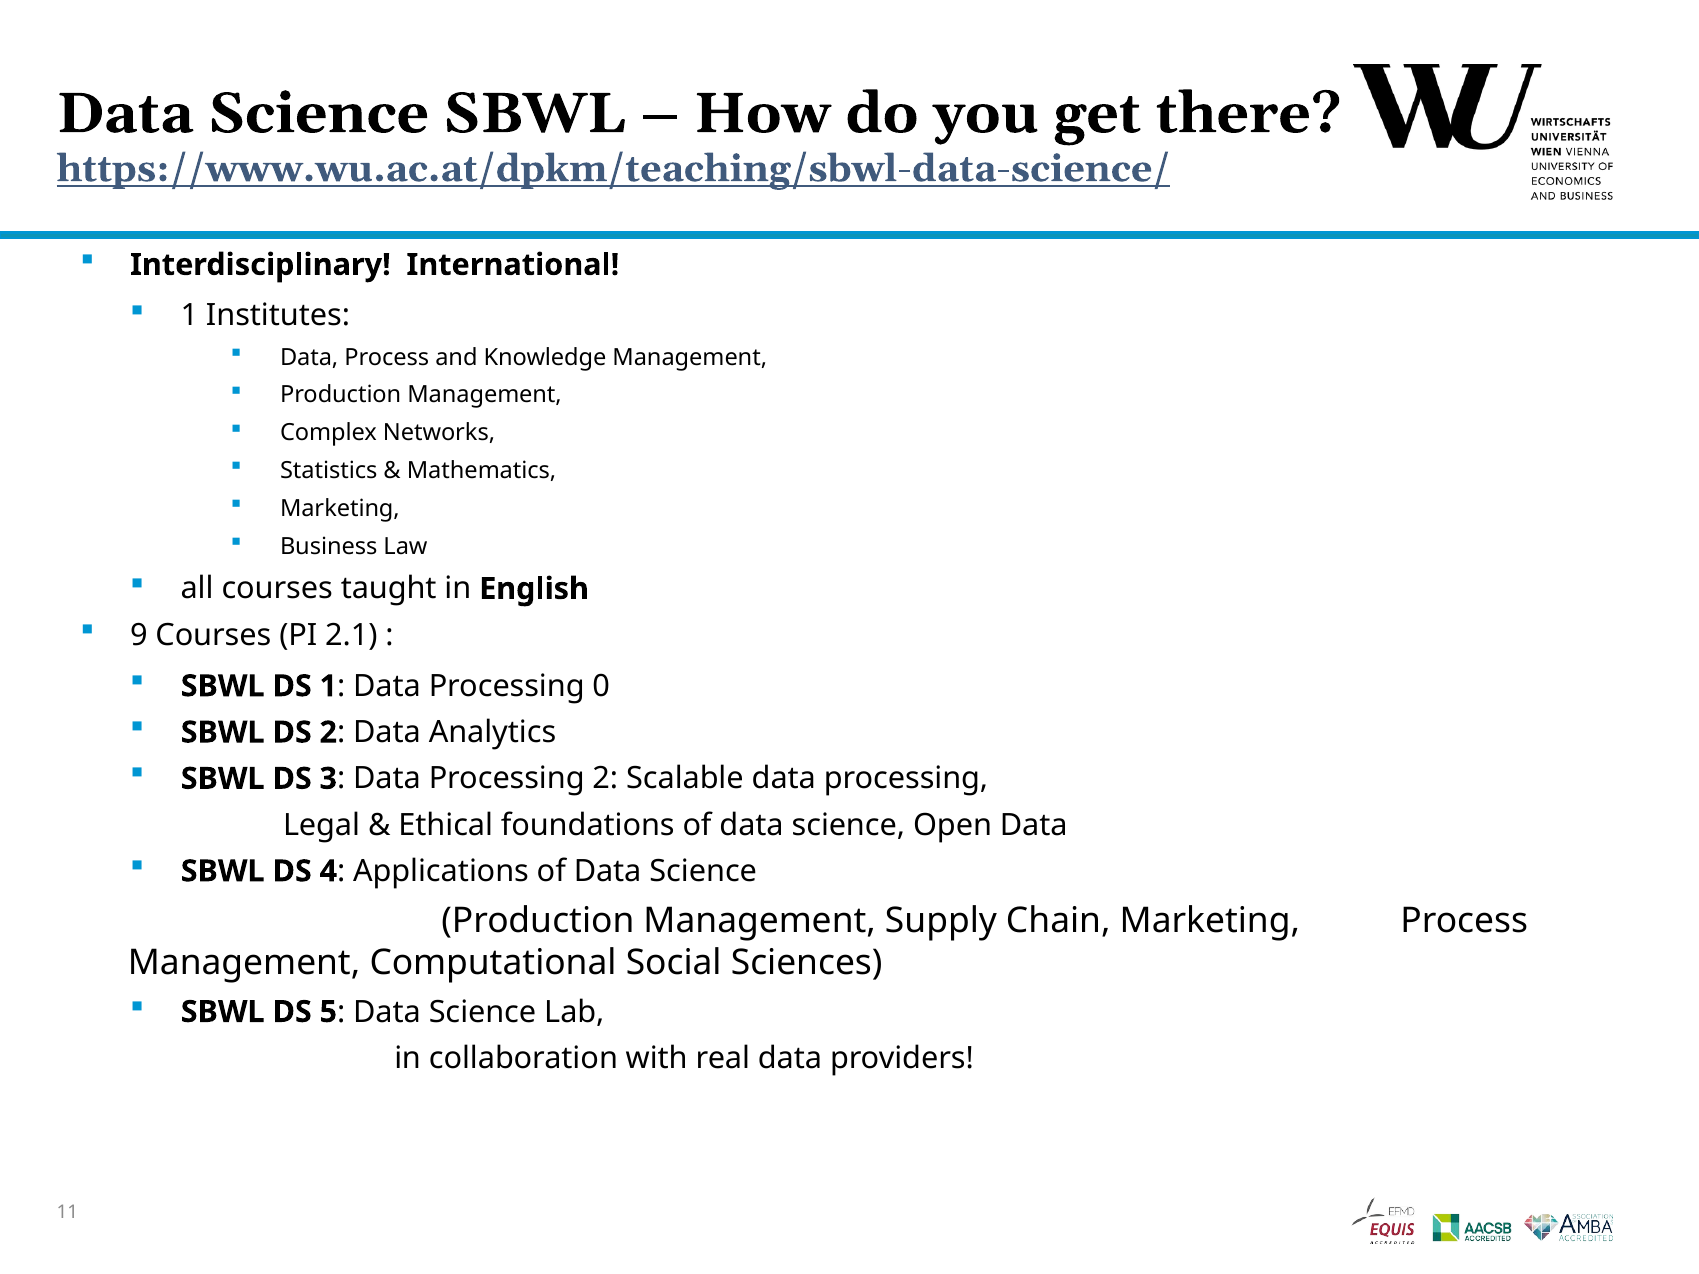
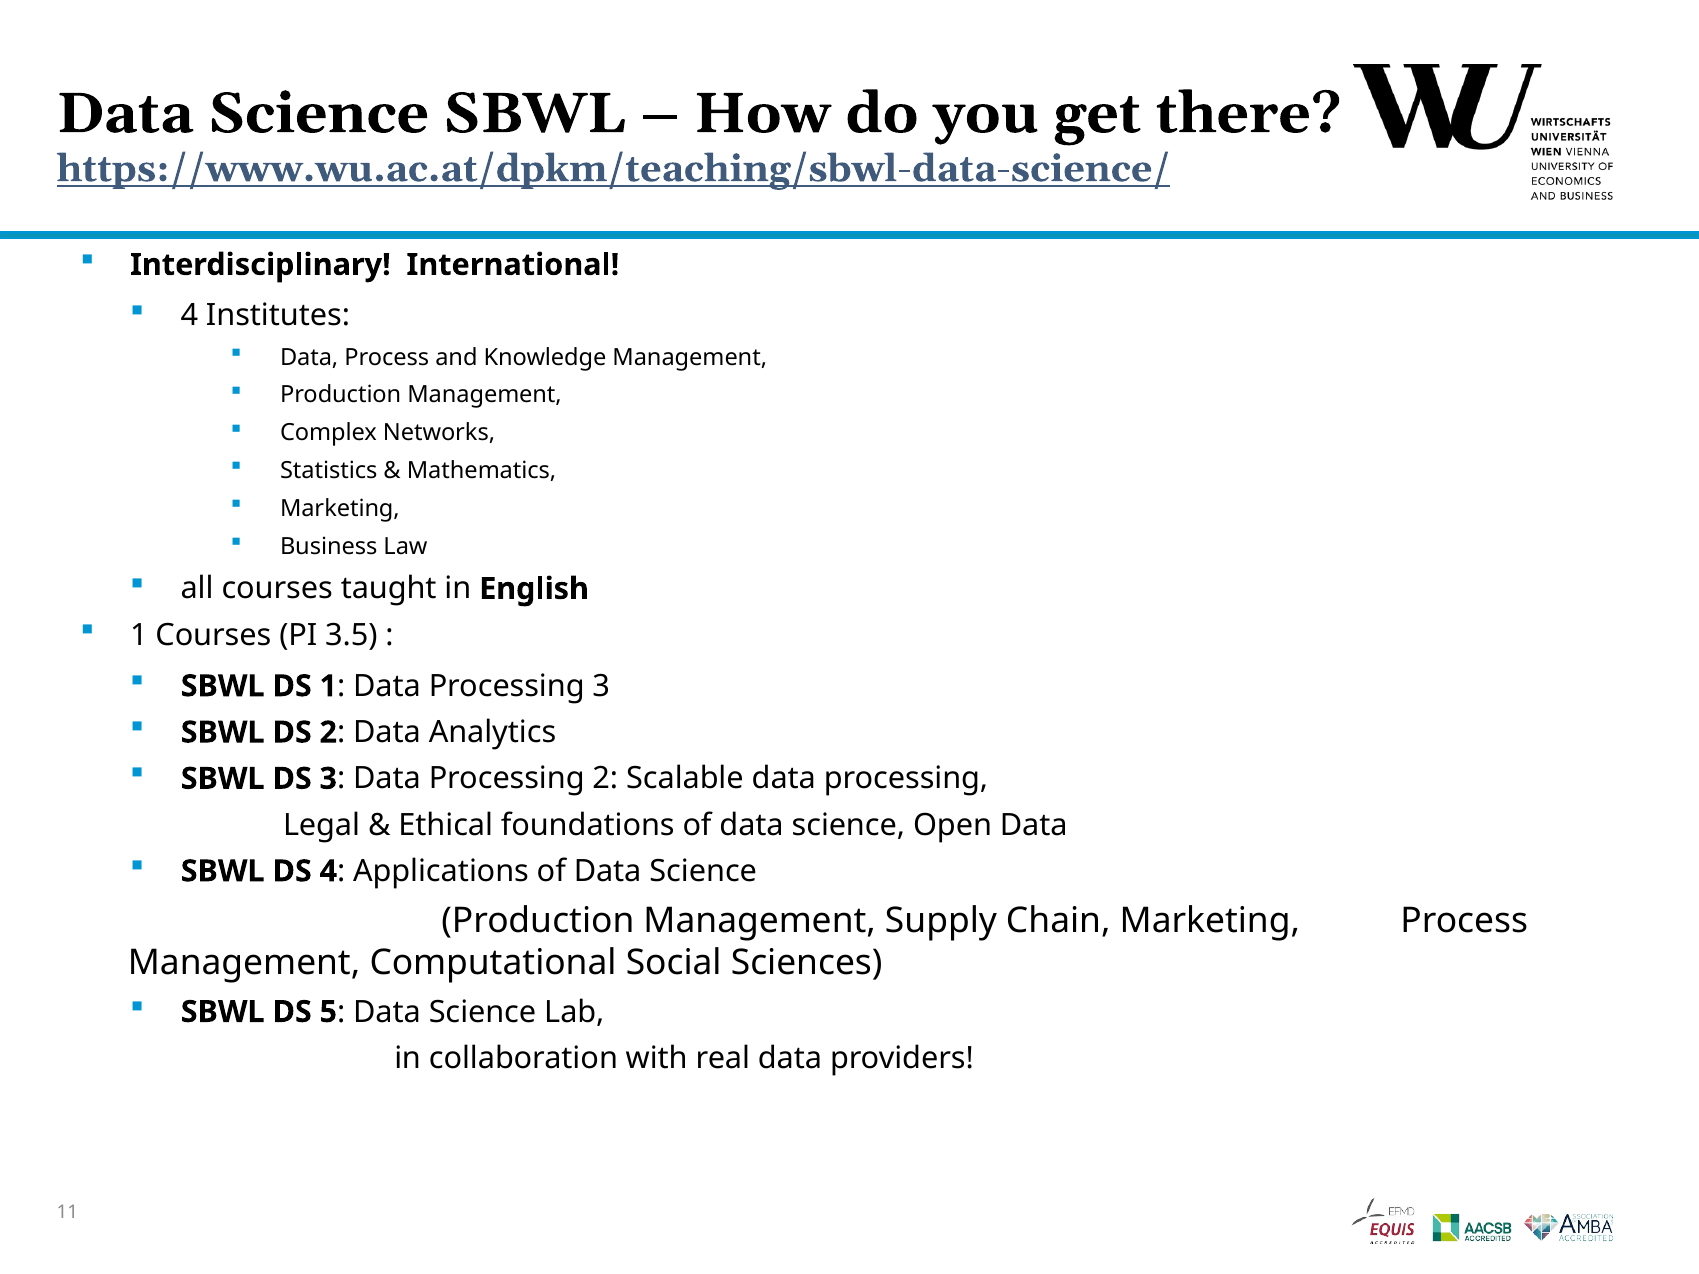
1: 1 -> 4 (190, 316)
9: 9 -> 1 (139, 635)
2.1: 2.1 -> 3.5 (351, 635)
Processing 0: 0 -> 3 (601, 686)
